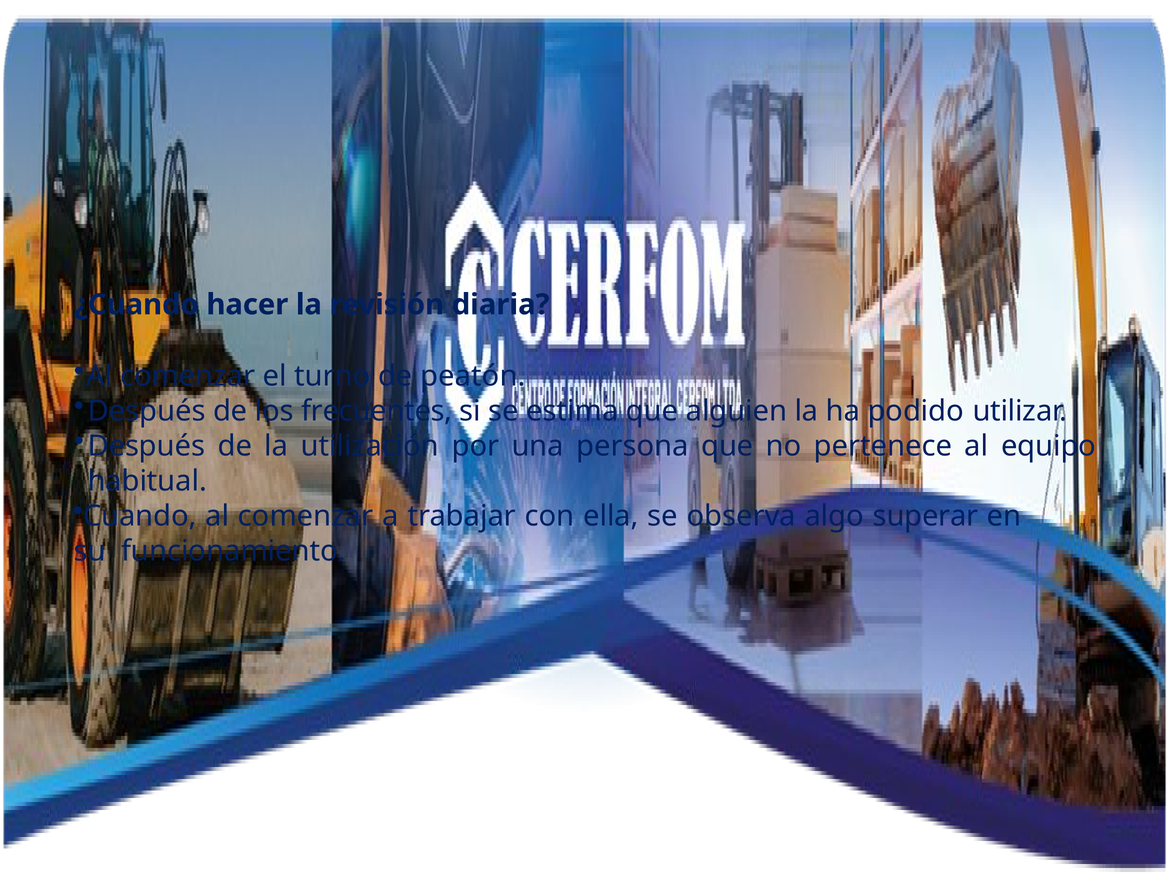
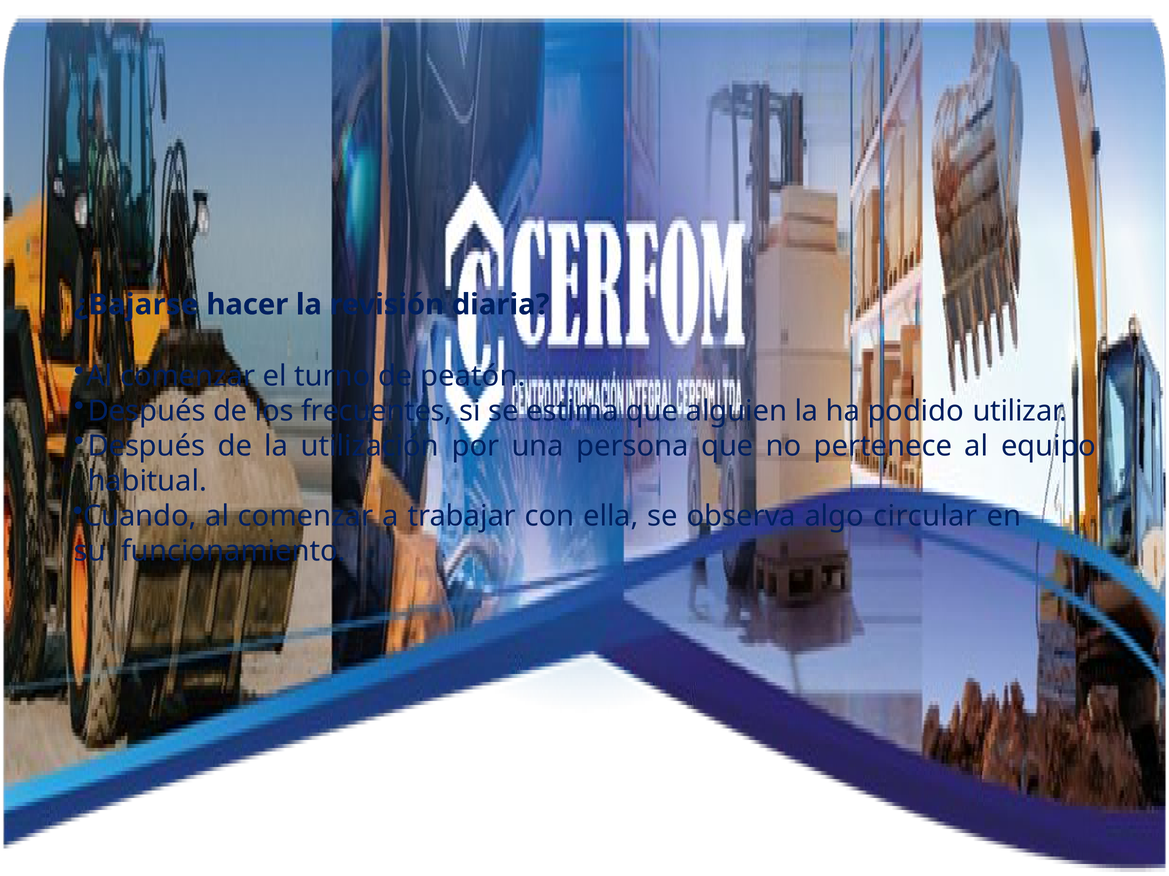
¿Cuando: ¿Cuando -> ¿Bajarse (136, 305)
superar: superar -> circular (925, 516)
